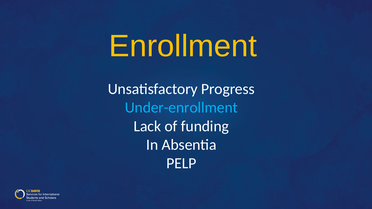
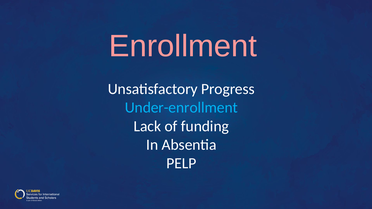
Enrollment colour: yellow -> pink (183, 46)
